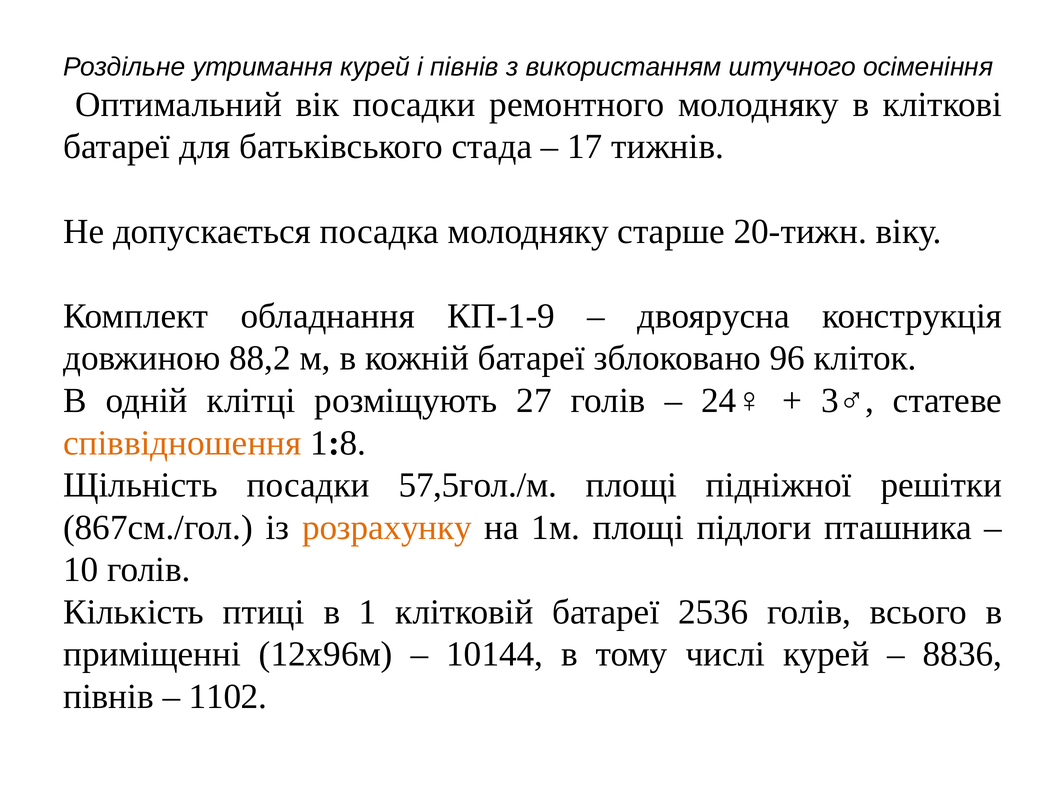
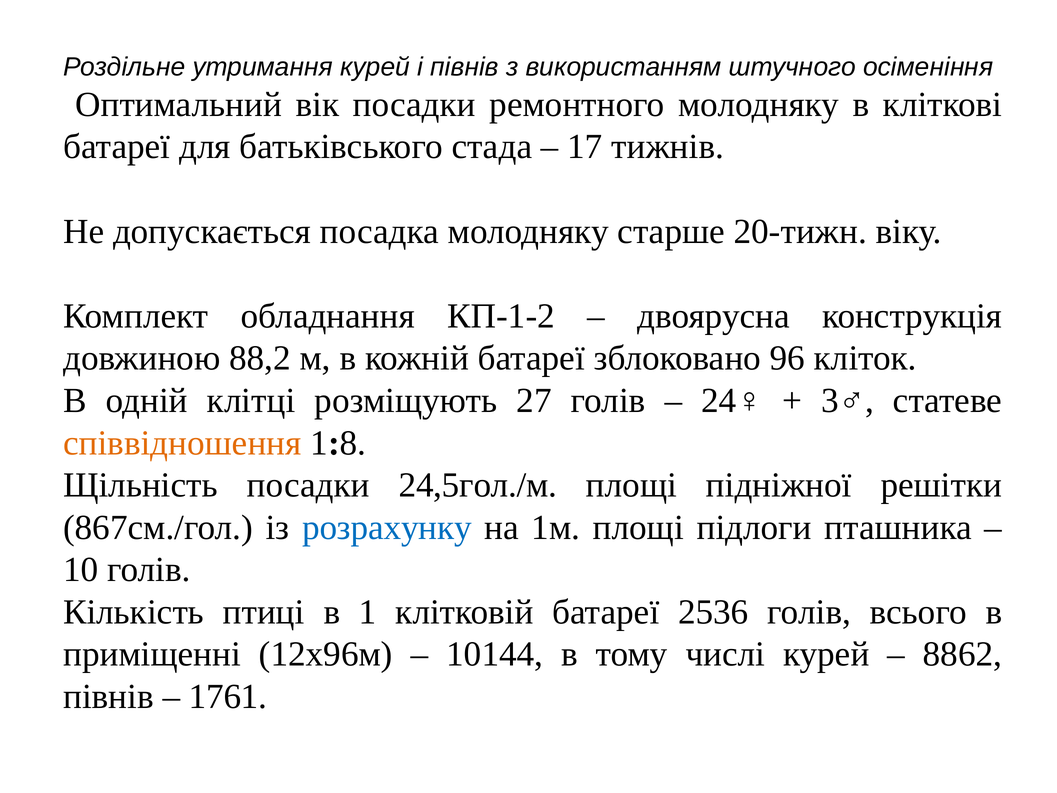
КП-1-9: КП-1-9 -> КП-1-2 (501, 316)
57,5гол./м: 57,5гол./м -> 24,5гол./м (478, 485)
розрахунку colour: orange -> blue (387, 527)
8836: 8836 -> 8862 (963, 654)
1102: 1102 -> 1761 (228, 696)
